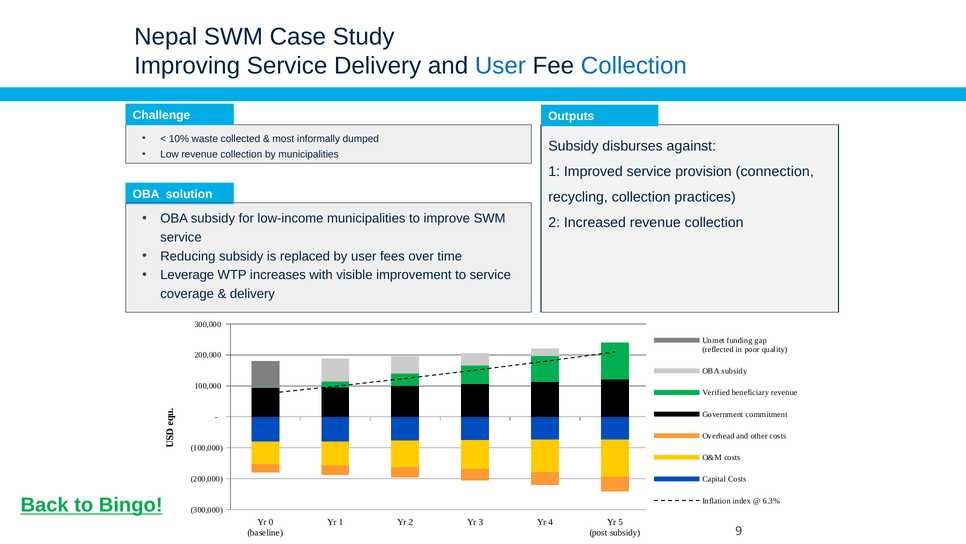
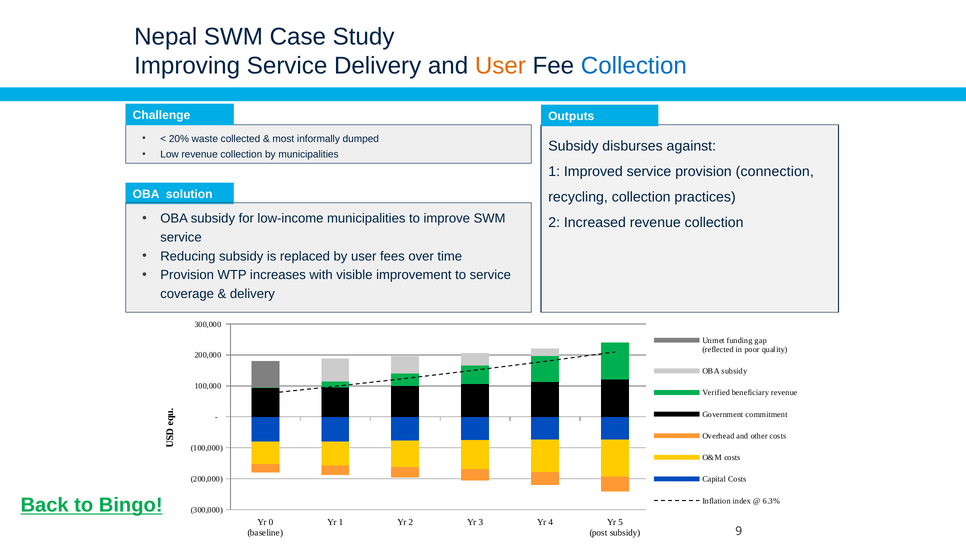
User colour: blue -> orange (500, 66)
10%: 10% -> 20% (179, 139)
Leverage: Leverage -> Provision (187, 275)
